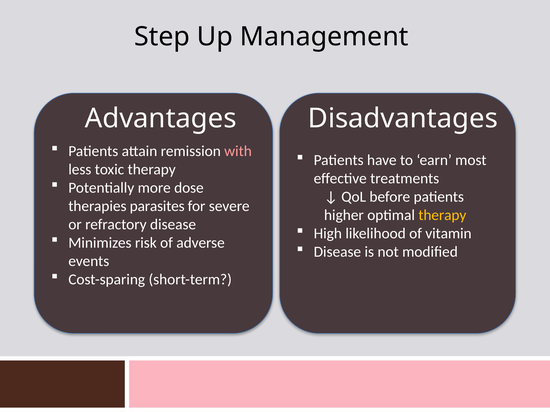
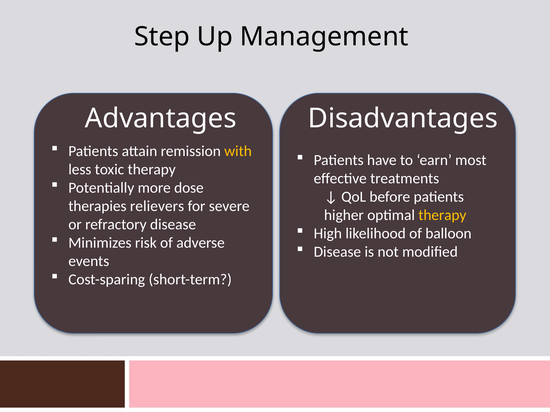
with colour: pink -> yellow (238, 151)
parasites: parasites -> relievers (157, 206)
vitamin: vitamin -> balloon (448, 234)
